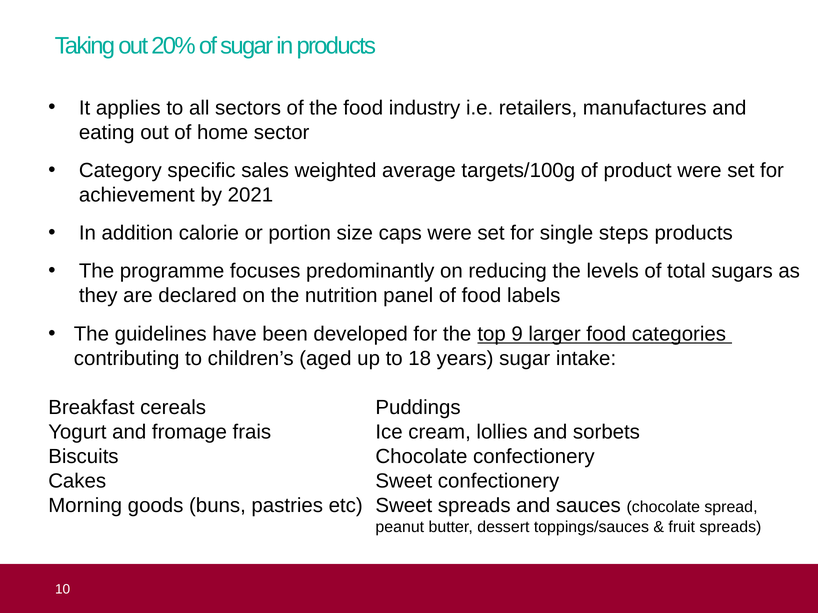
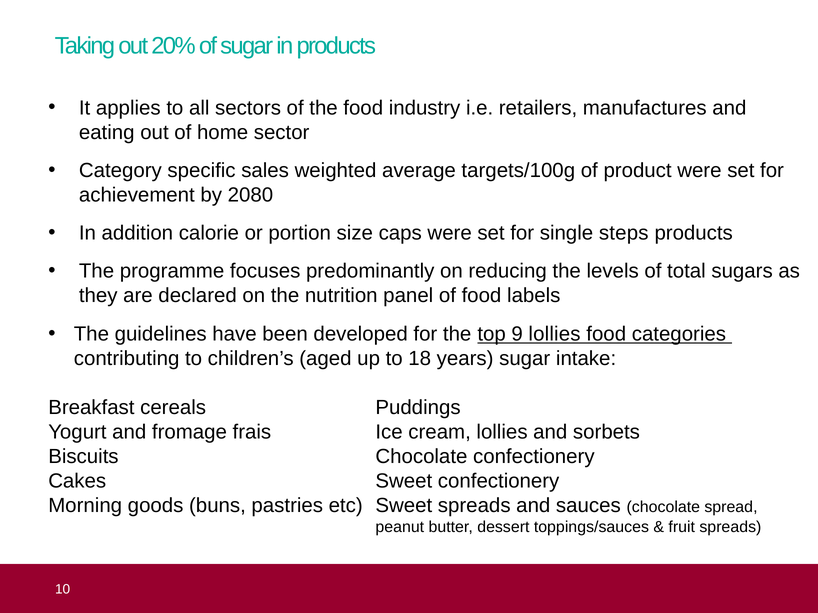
2021: 2021 -> 2080 (250, 195)
9 larger: larger -> lollies (555, 334)
